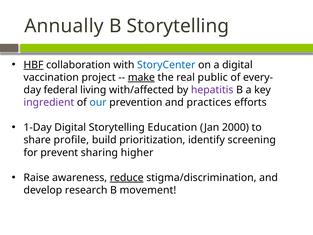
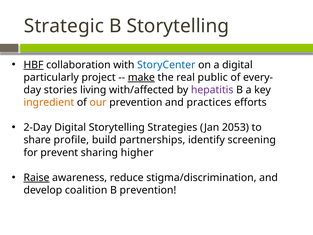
Annually: Annually -> Strategic (64, 26)
vaccination: vaccination -> particularly (51, 77)
federal: federal -> stories (61, 90)
ingredient colour: purple -> orange (49, 102)
our colour: blue -> orange (98, 102)
1-Day: 1-Day -> 2-Day (38, 127)
Education: Education -> Strategies (172, 127)
2000: 2000 -> 2053 (235, 127)
prioritization: prioritization -> partnerships (152, 140)
Raise underline: none -> present (36, 177)
reduce underline: present -> none (127, 177)
research: research -> coalition (86, 190)
B movement: movement -> prevention (148, 190)
